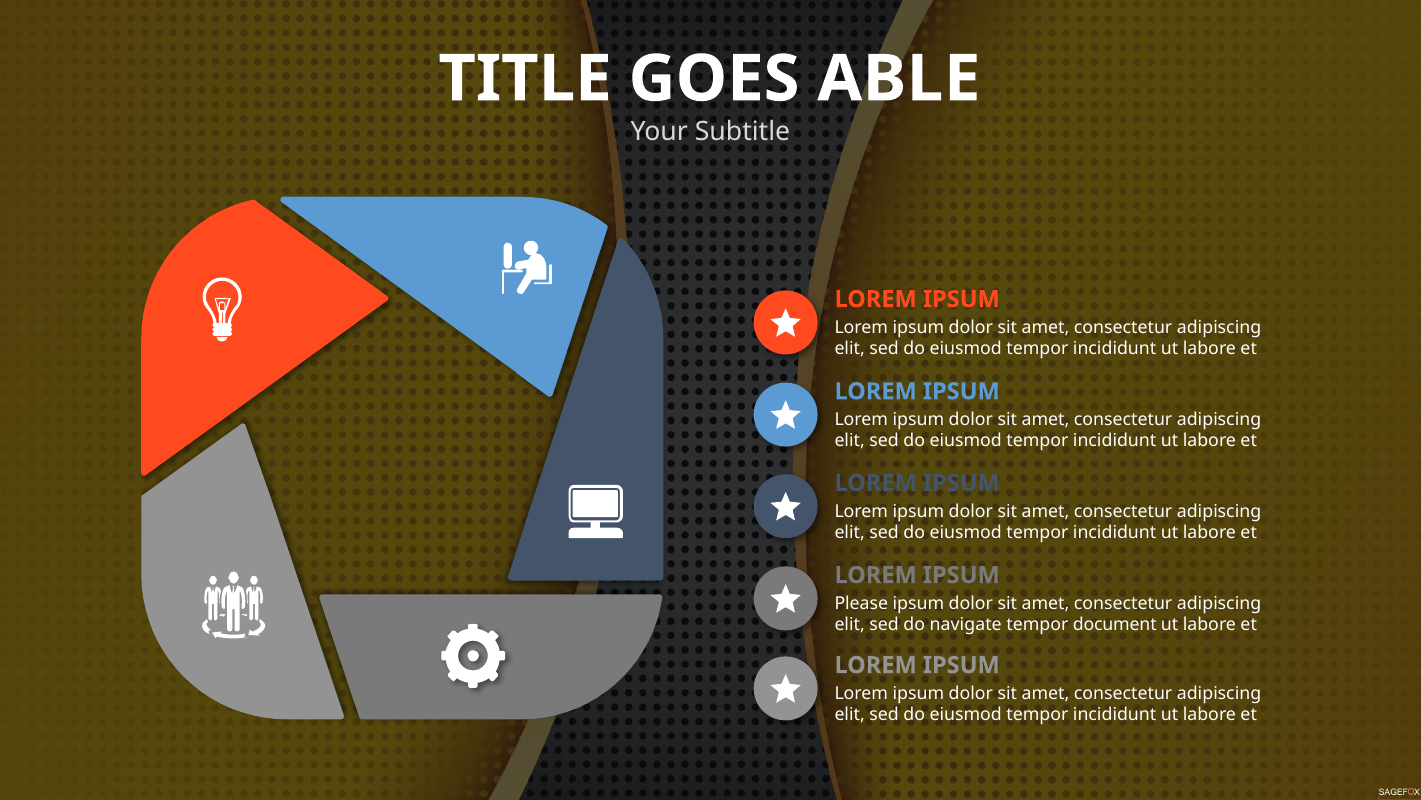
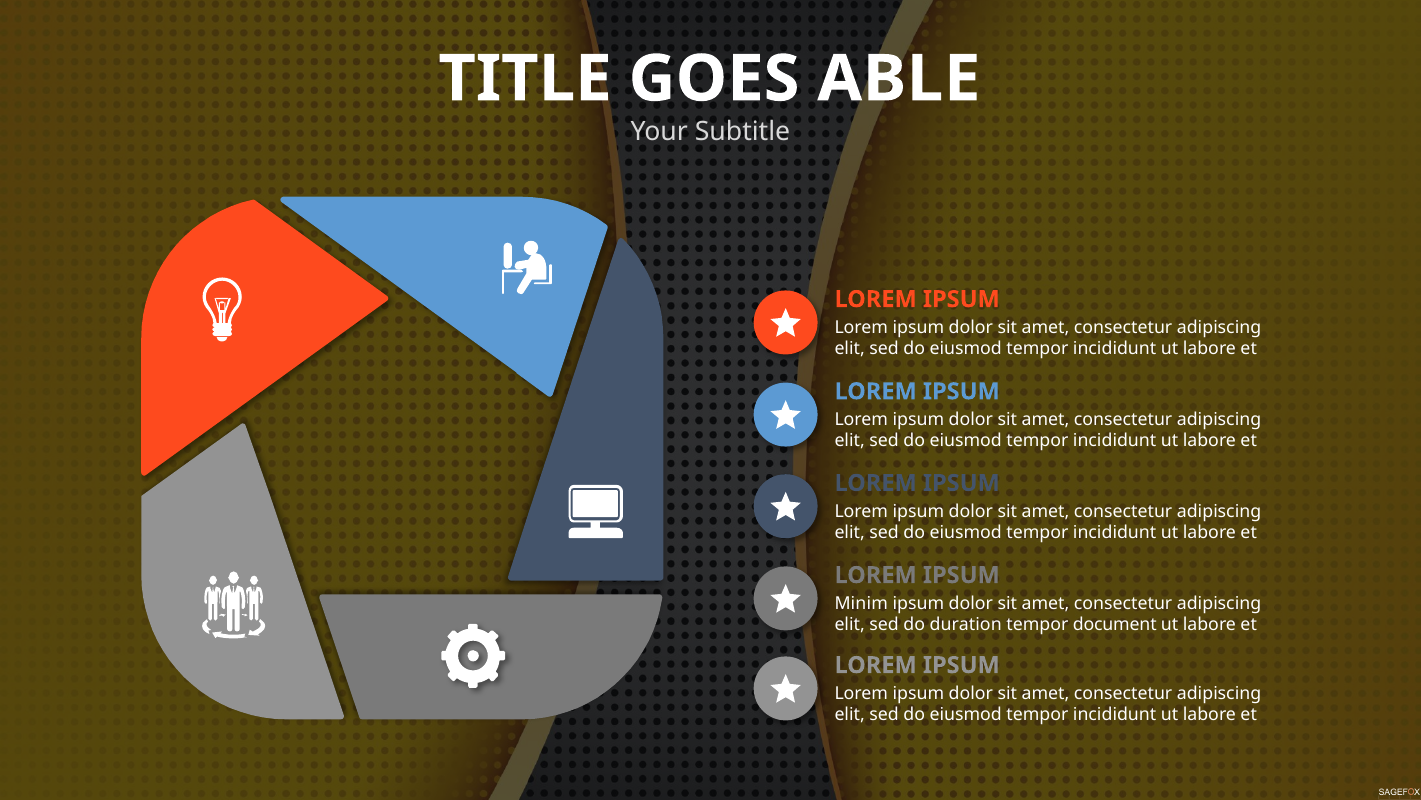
Please: Please -> Minim (861, 603)
navigate: navigate -> duration (966, 624)
